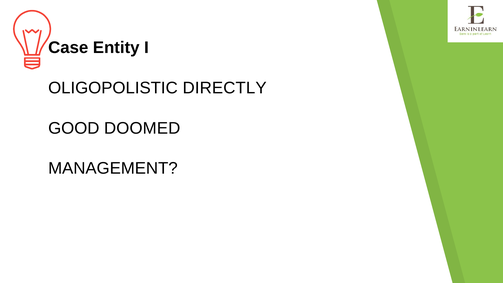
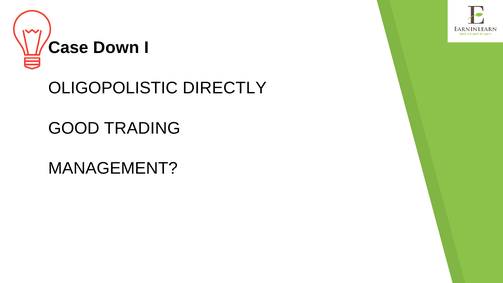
Entity: Entity -> Down (116, 48)
DOOMED: DOOMED -> TRADING (142, 128)
